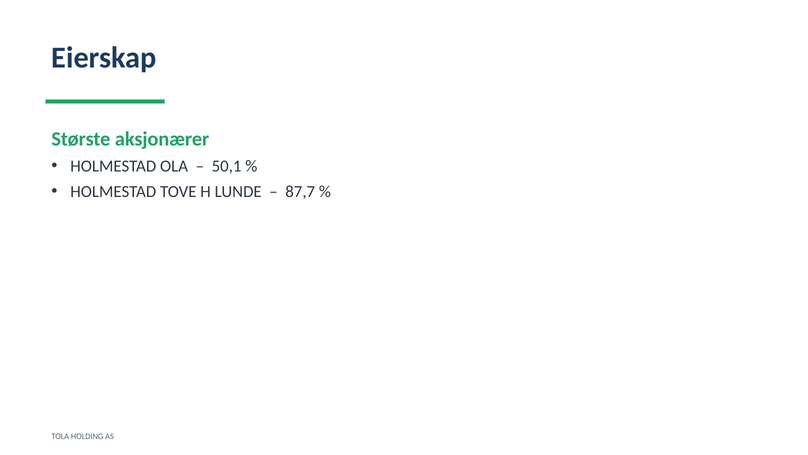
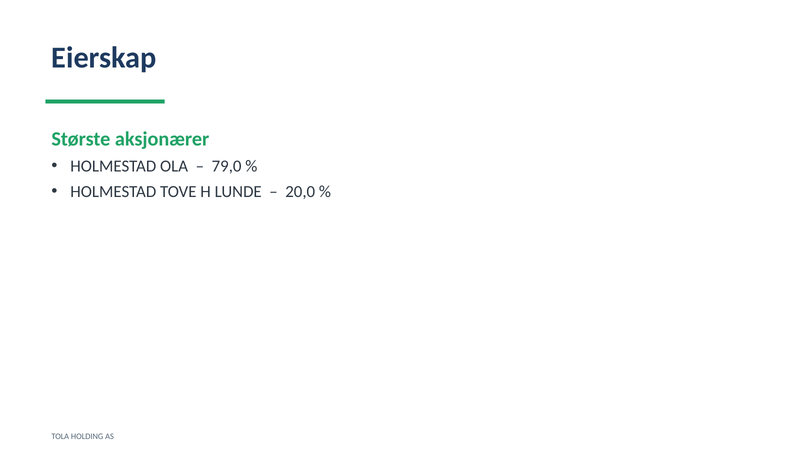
50,1: 50,1 -> 79,0 (227, 166)
87,7: 87,7 -> 20,0 (300, 191)
